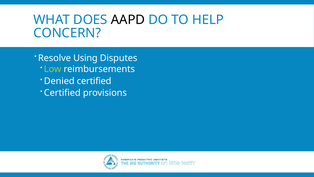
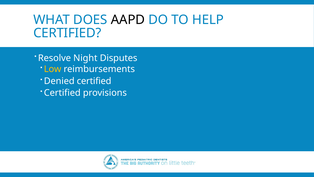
CONCERN: CONCERN -> CERTIFIED (67, 33)
Using: Using -> Night (85, 58)
Low colour: light green -> yellow (53, 69)
